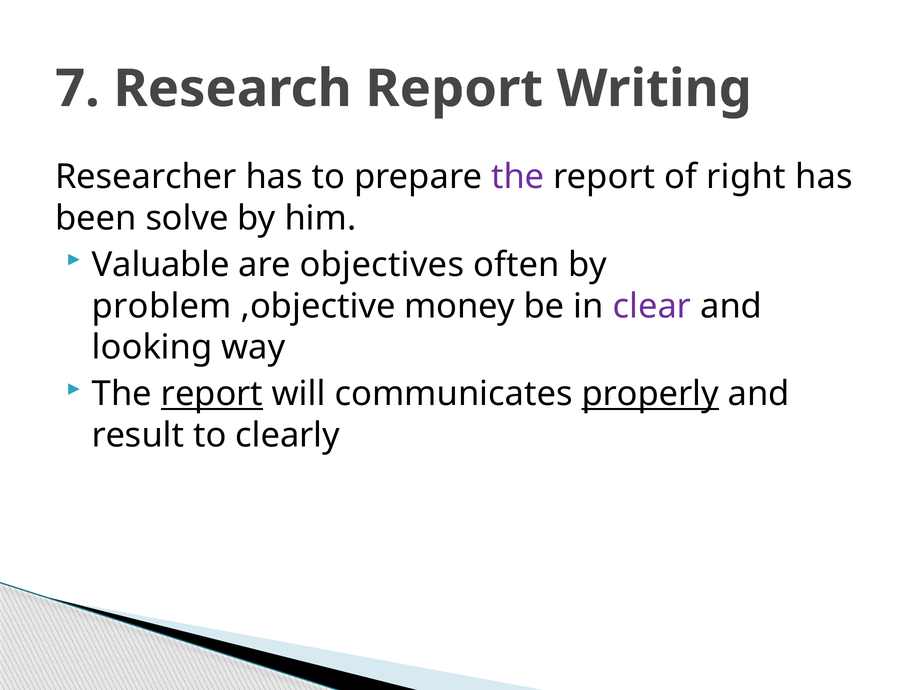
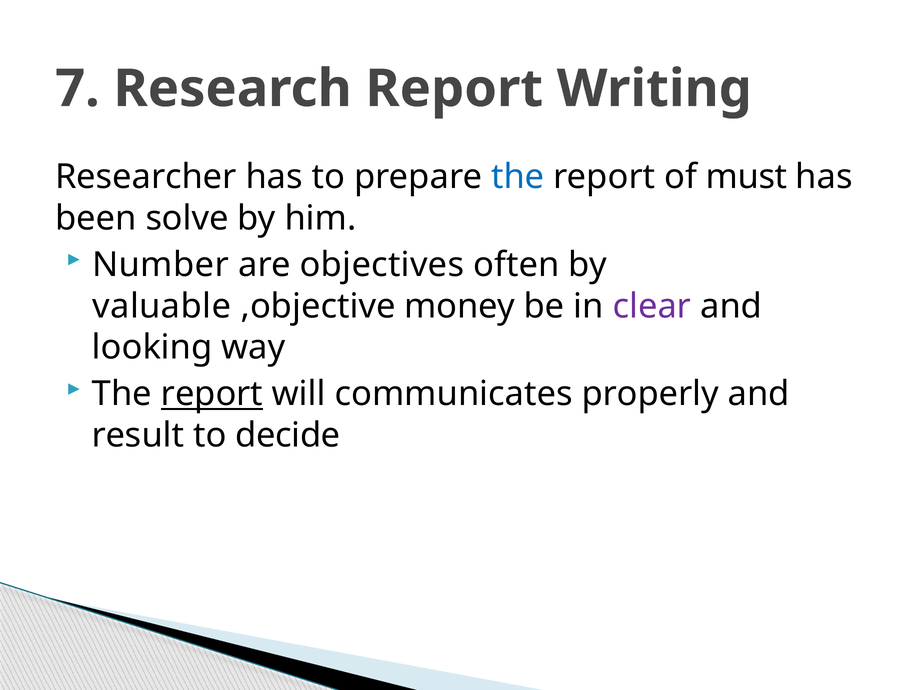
the colour: purple -> blue (518, 177)
right: right -> must (746, 177)
Valuable: Valuable -> Number (160, 265)
problem: problem -> valuable (162, 306)
properly underline: present -> none (650, 395)
clearly: clearly -> decide (288, 436)
